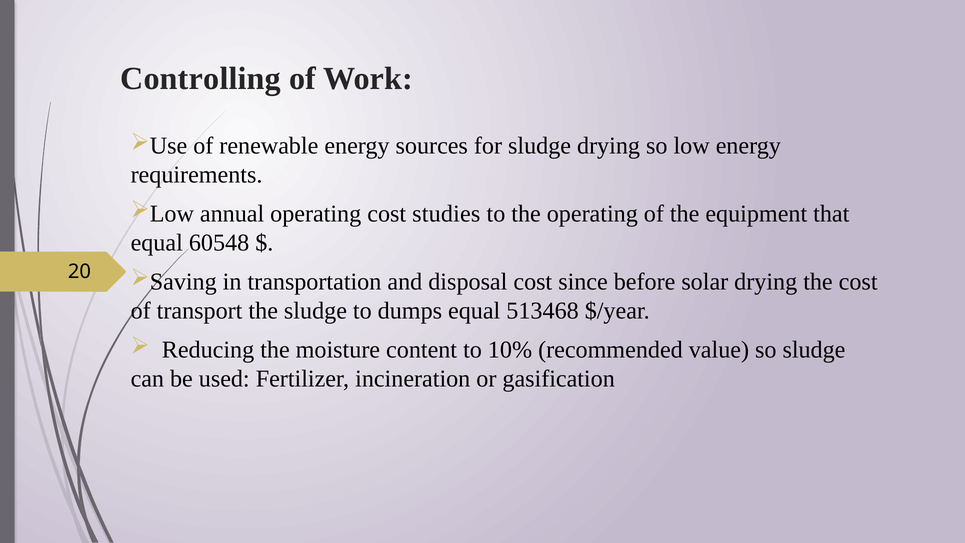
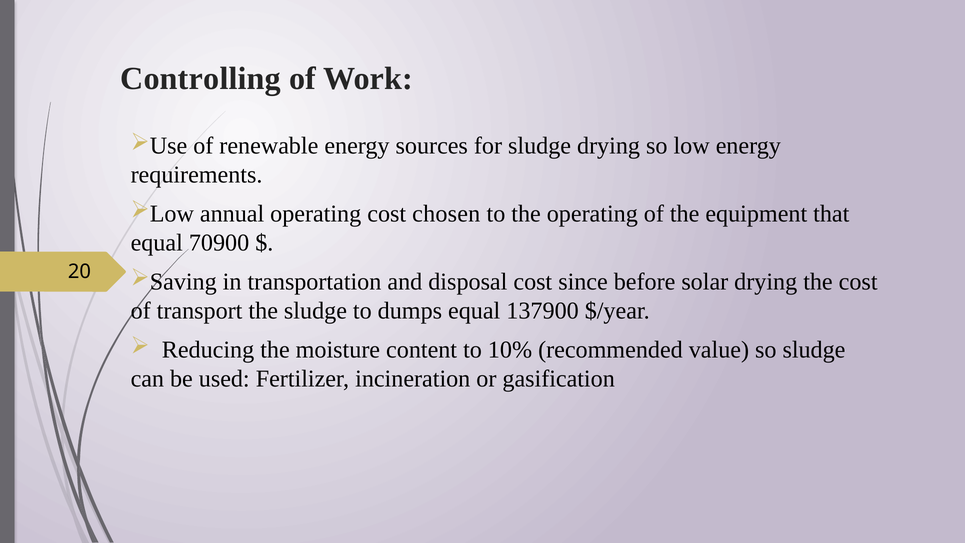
studies: studies -> chosen (446, 214)
60548: 60548 -> 70900 (219, 243)
513468: 513468 -> 137900 (543, 311)
